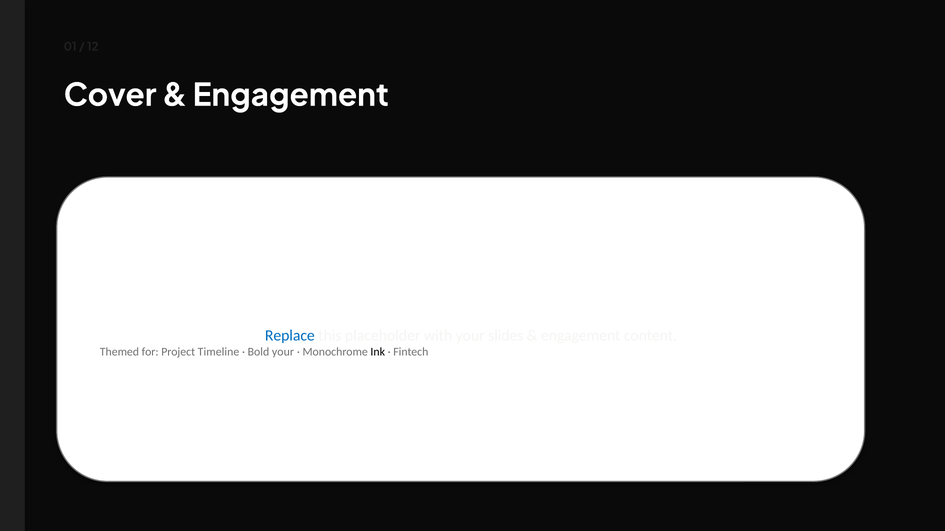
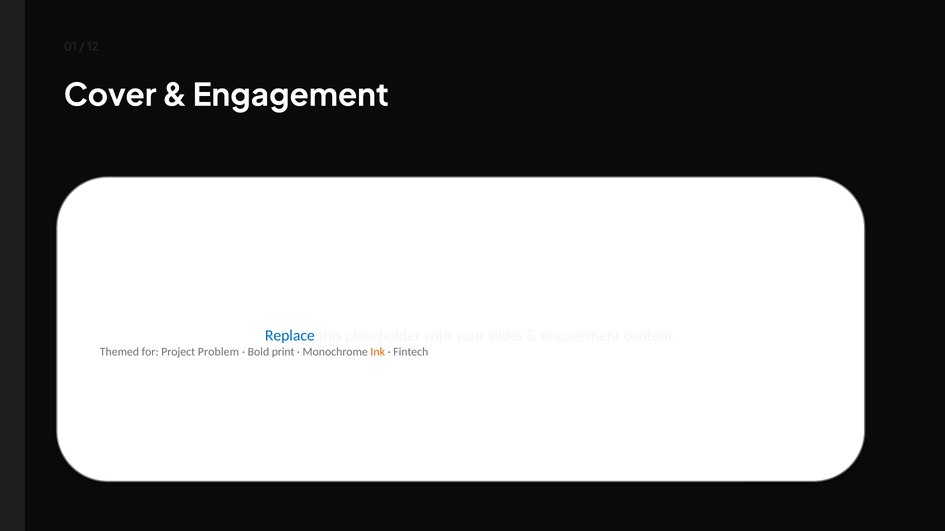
Timeline: Timeline -> Problem (218, 352)
Bold your: your -> print (283, 352)
Ink colour: black -> orange (378, 352)
